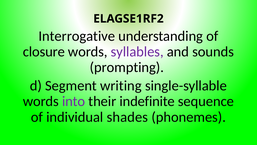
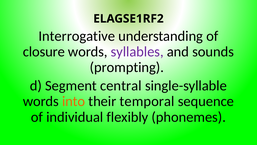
writing: writing -> central (121, 85)
into colour: purple -> orange (74, 101)
indefinite: indefinite -> temporal (147, 101)
shades: shades -> flexibly (127, 117)
